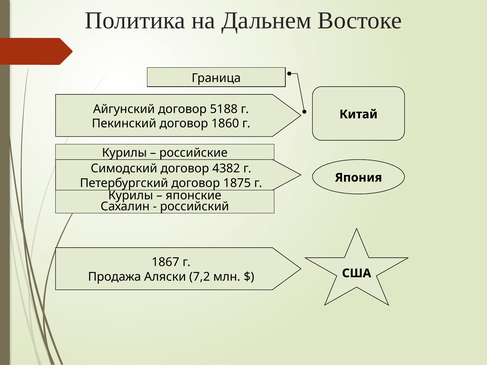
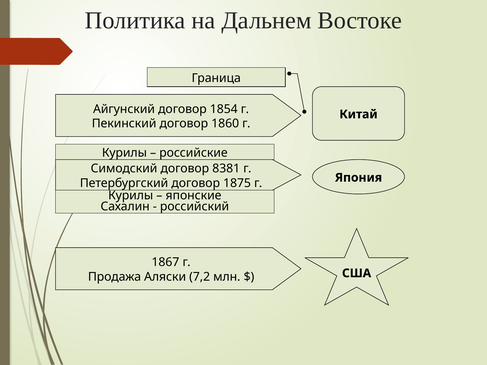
5188: 5188 -> 1854 (224, 109)
4382: 4382 -> 8381 (226, 169)
